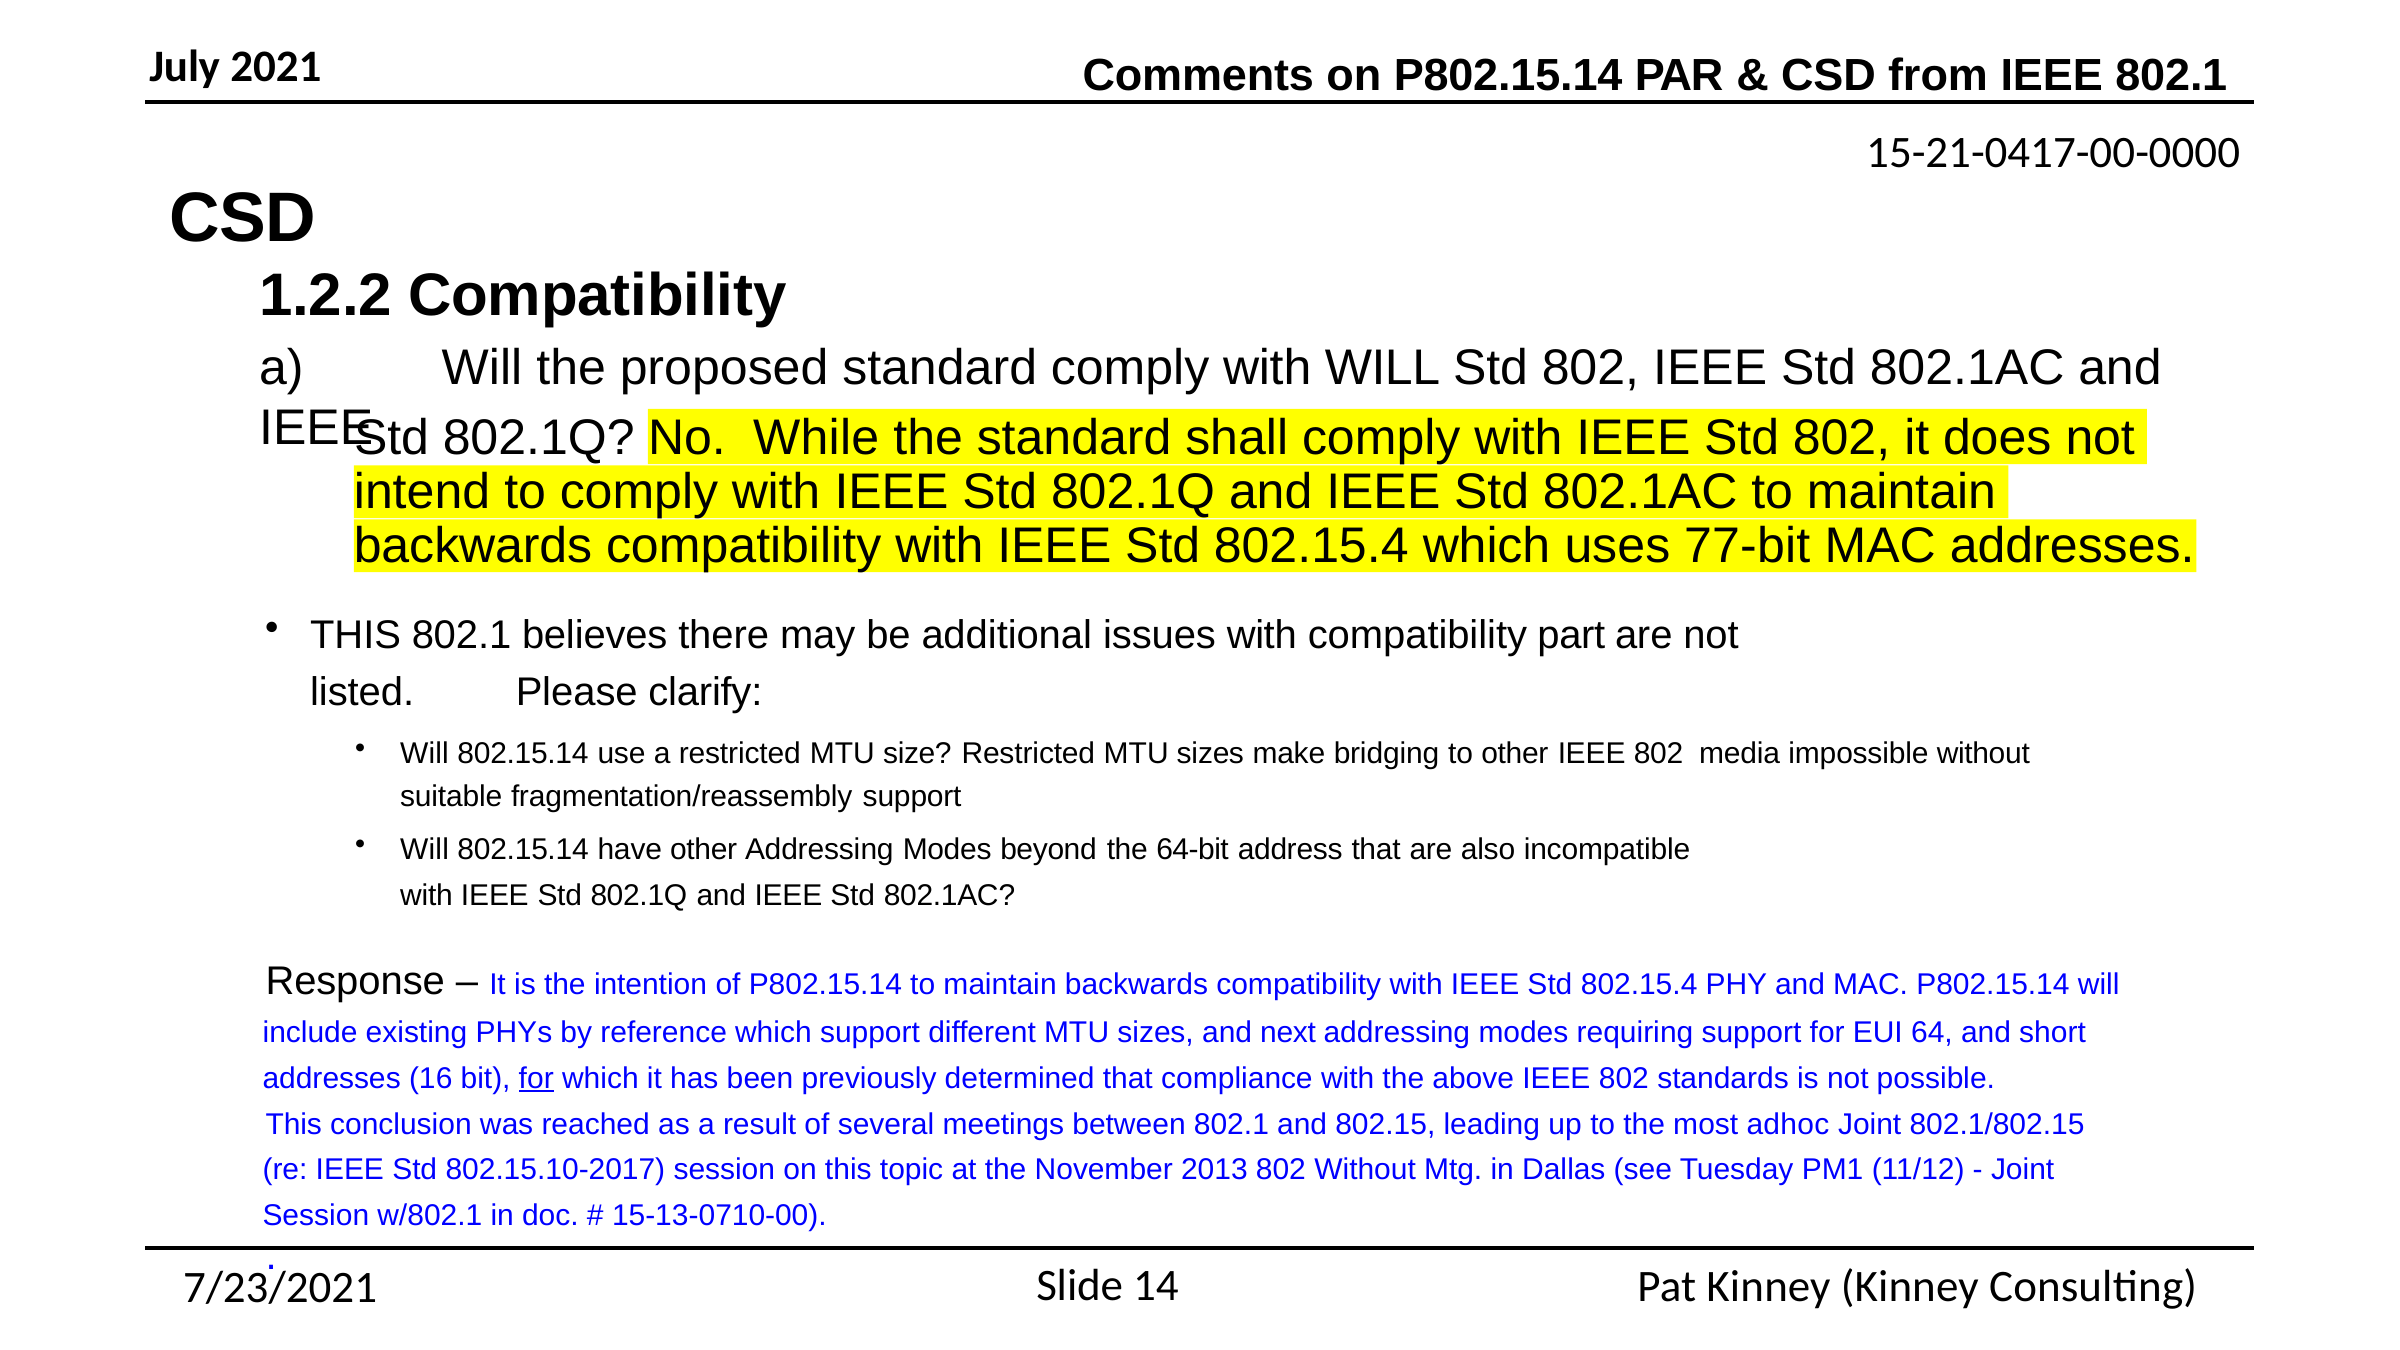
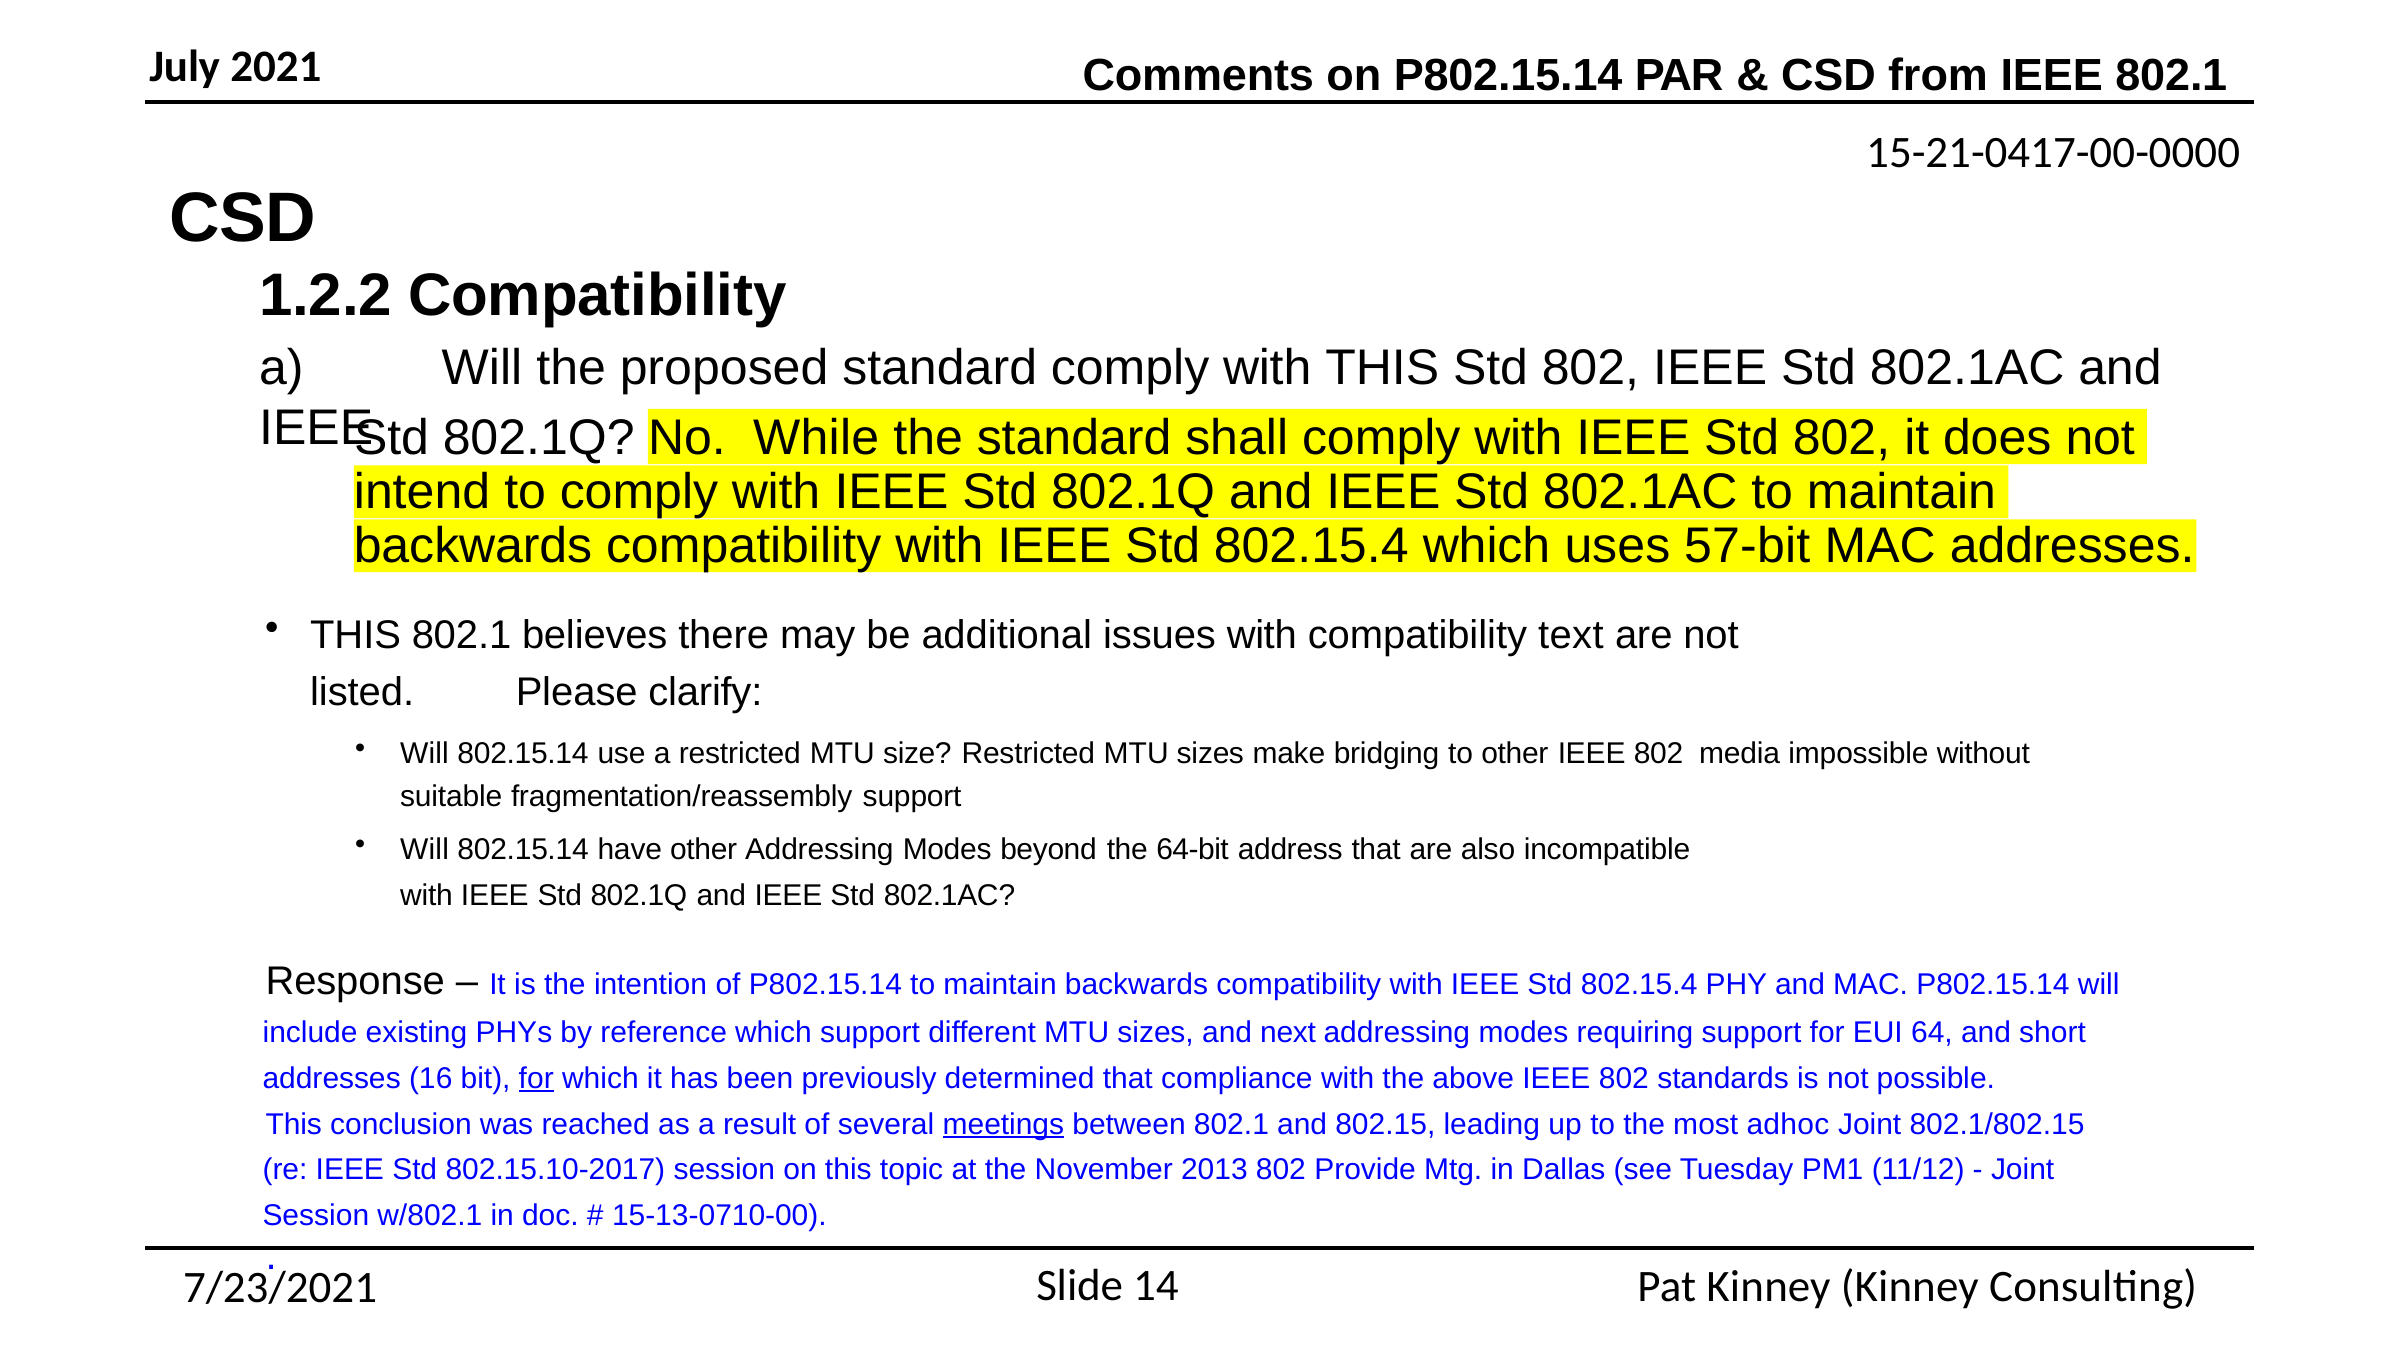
with WILL: WILL -> THIS (1382, 368)
77-bit: 77-bit -> 57-bit (1747, 546)
part: part -> text (1571, 635)
meetings underline: none -> present (1003, 1124)
802 Without: Without -> Provide (1365, 1170)
